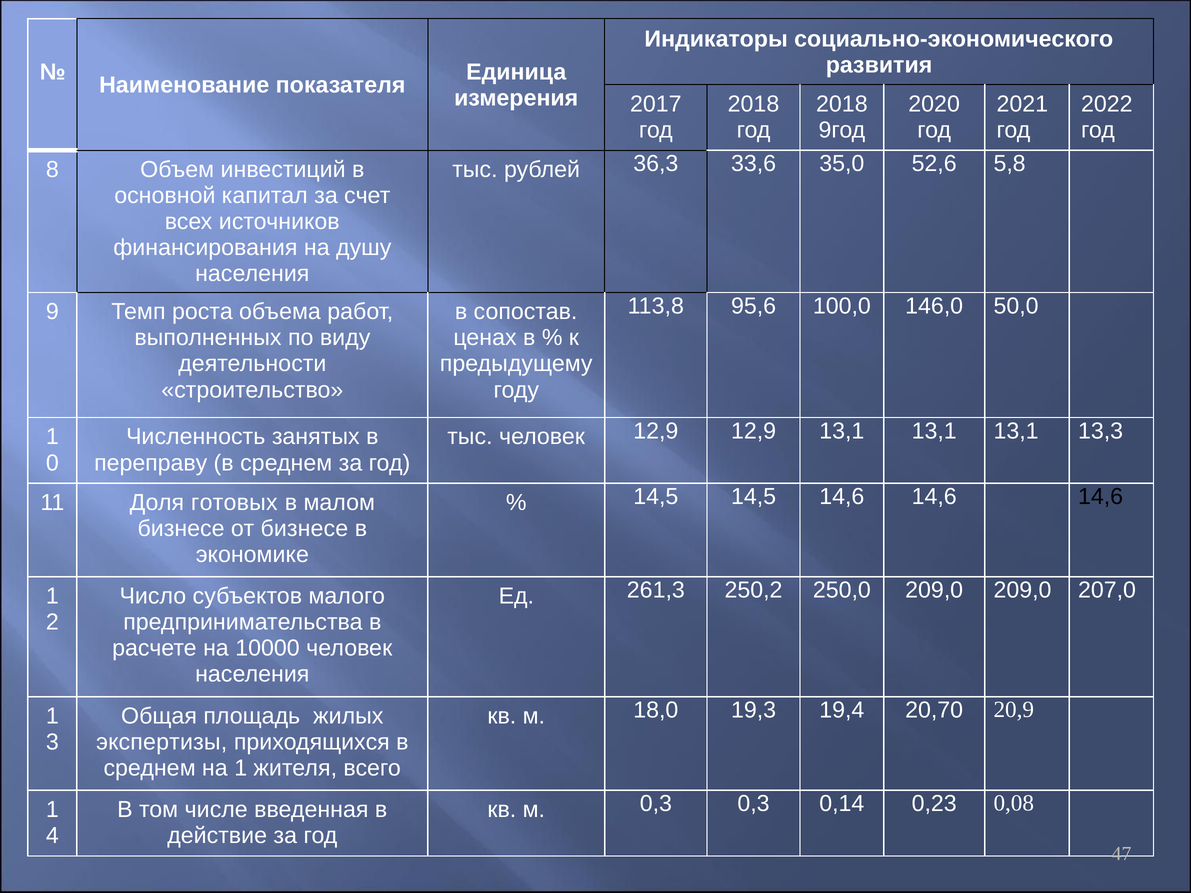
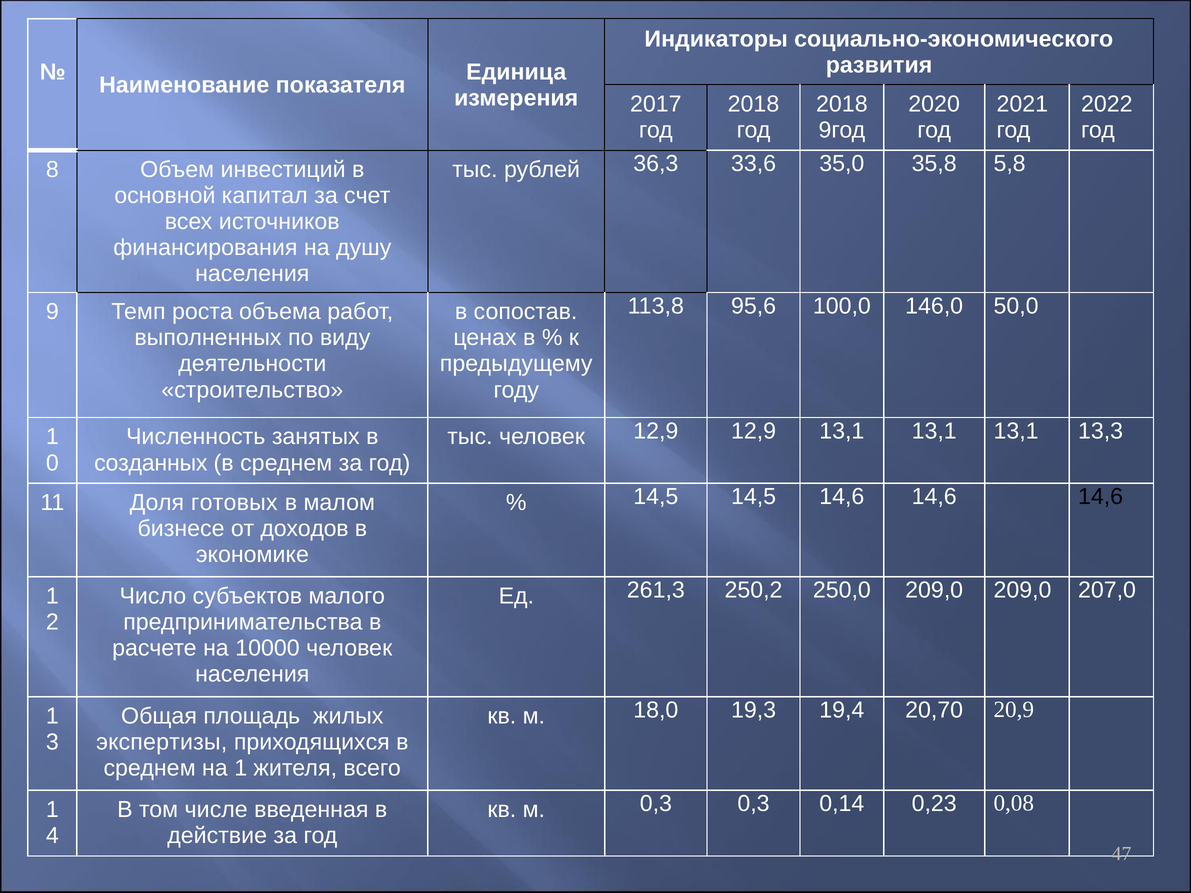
52,6: 52,6 -> 35,8 (934, 164)
переправу: переправу -> созданных (151, 463)
от бизнесе: бизнесе -> доходов (305, 529)
